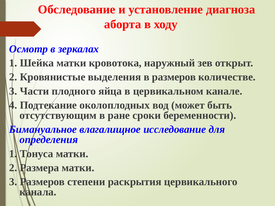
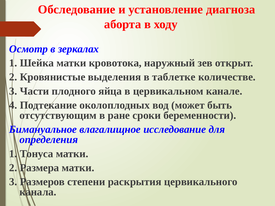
в размеров: размеров -> таблетке (174, 77)
